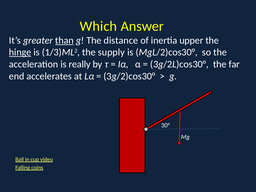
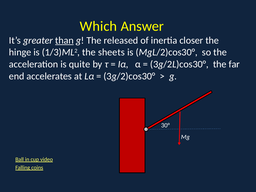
distance: distance -> released (121, 40)
upper: upper -> closer (191, 40)
hinge underline: present -> none (20, 52)
supply: supply -> sheets (111, 52)
really: really -> quite (80, 64)
